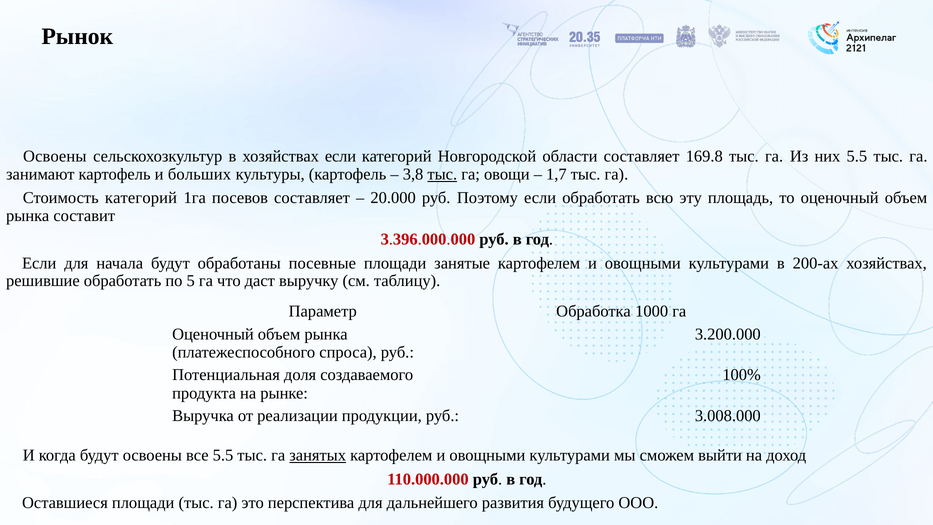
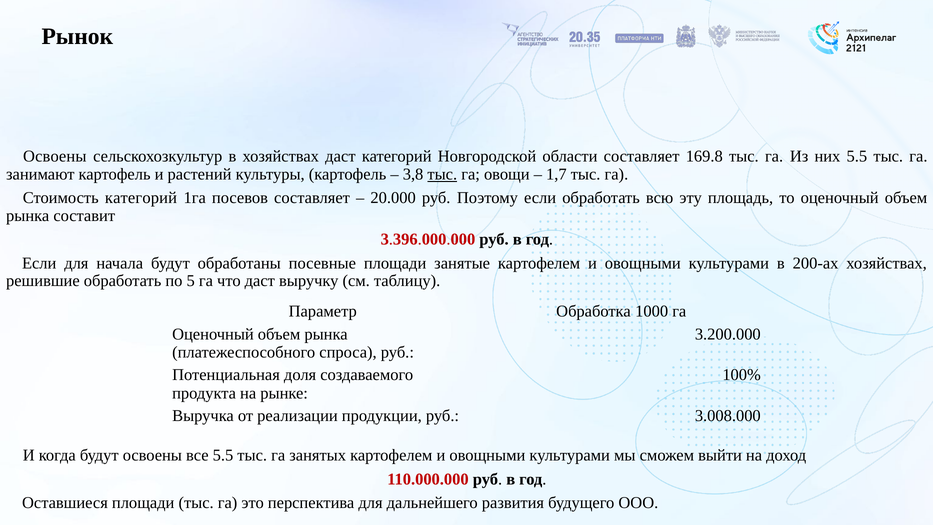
хозяйствах если: если -> даст (340, 156)
больших: больших -> растений (200, 174)
занятых underline: present -> none (318, 456)
